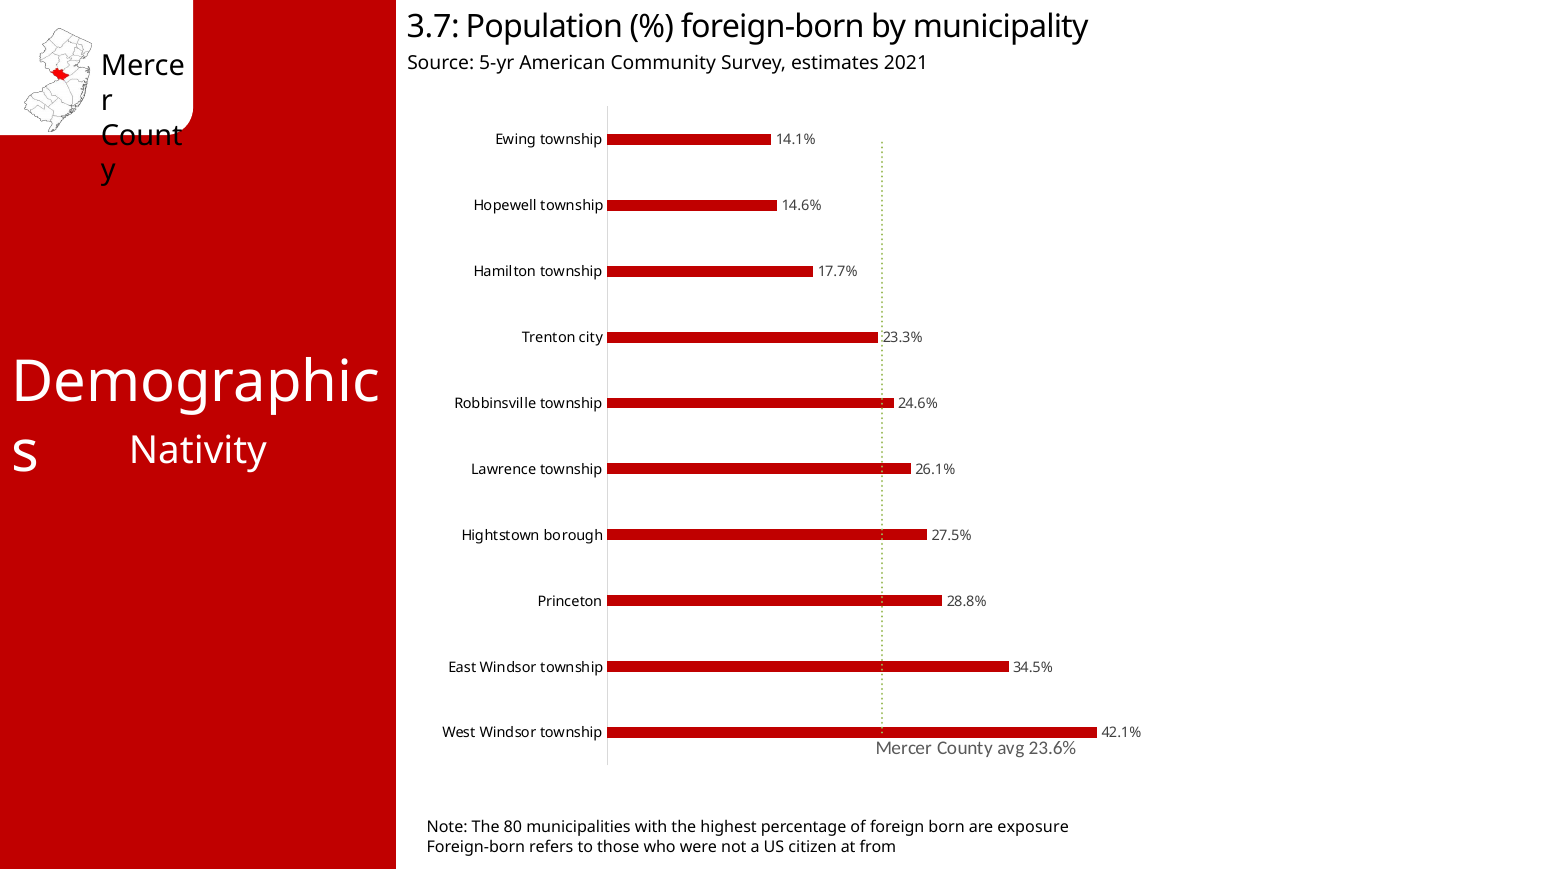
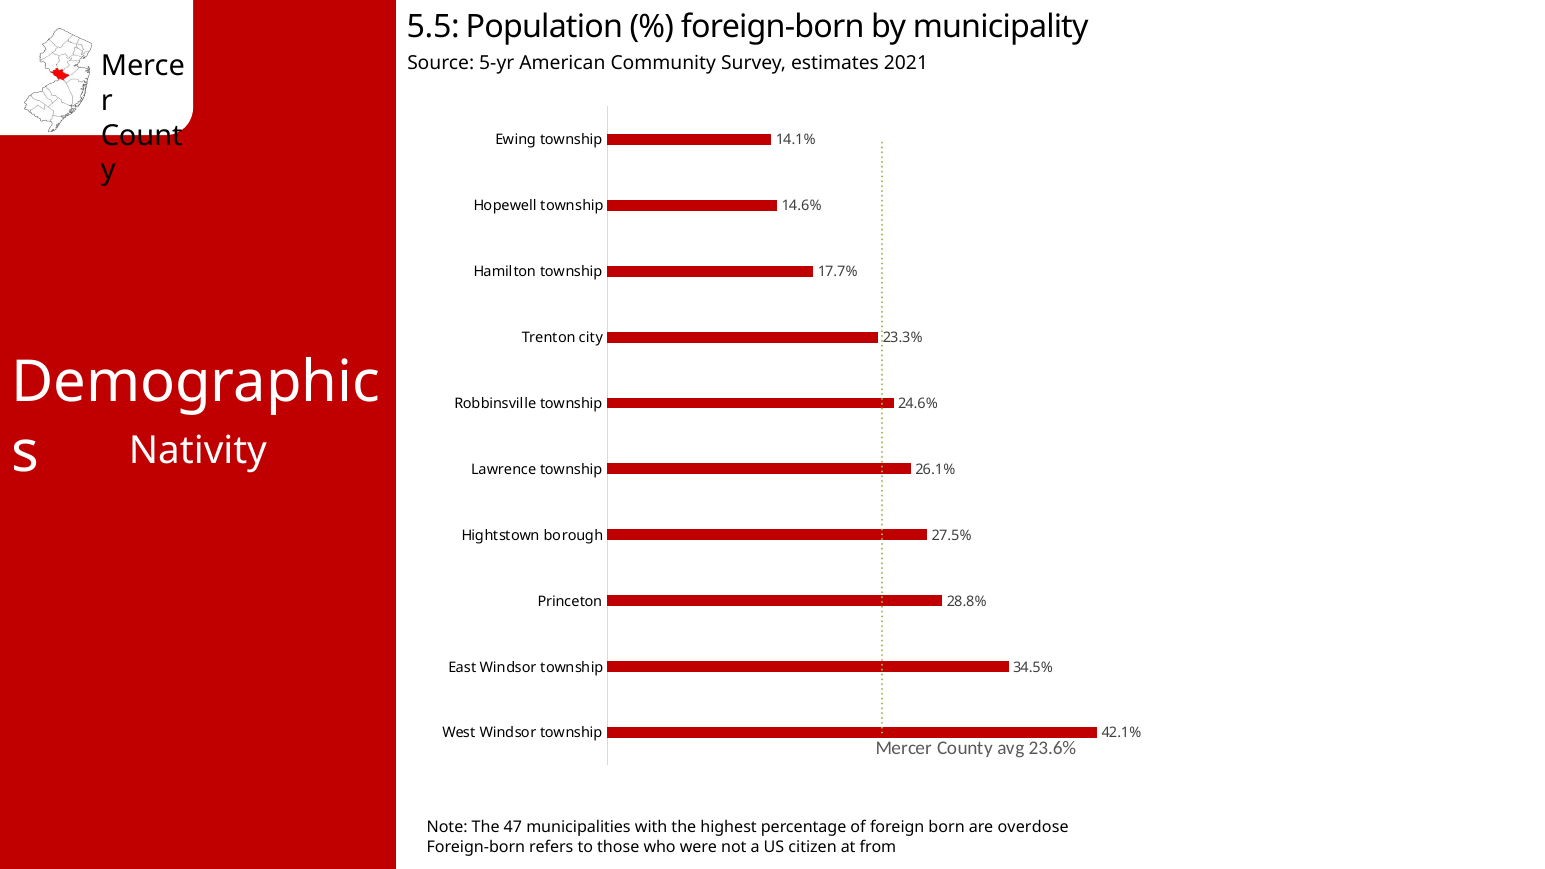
3.7: 3.7 -> 5.5 (433, 27)
80: 80 -> 47 (513, 828)
exposure: exposure -> overdose (1033, 828)
